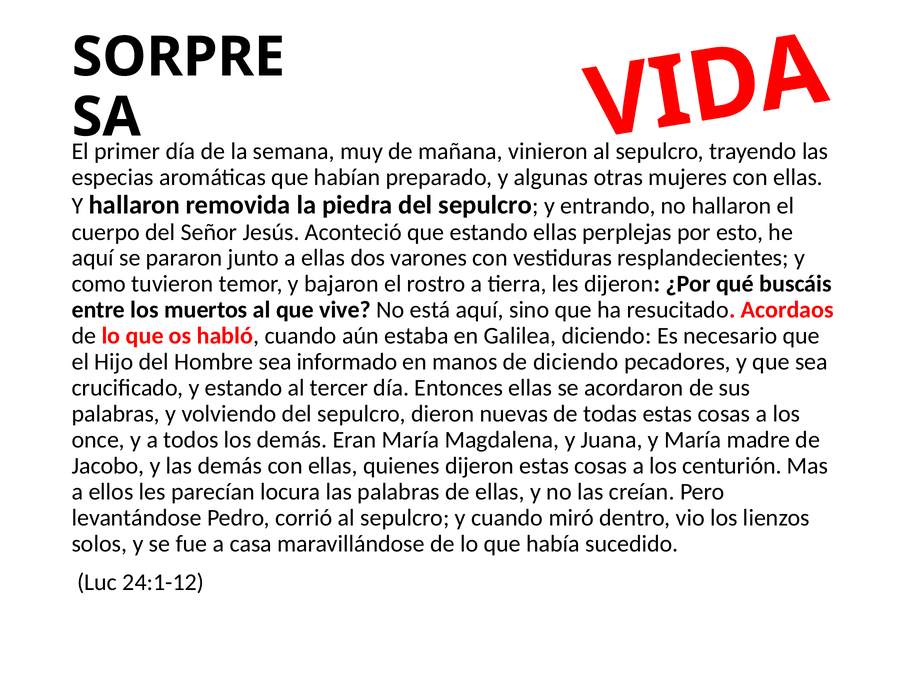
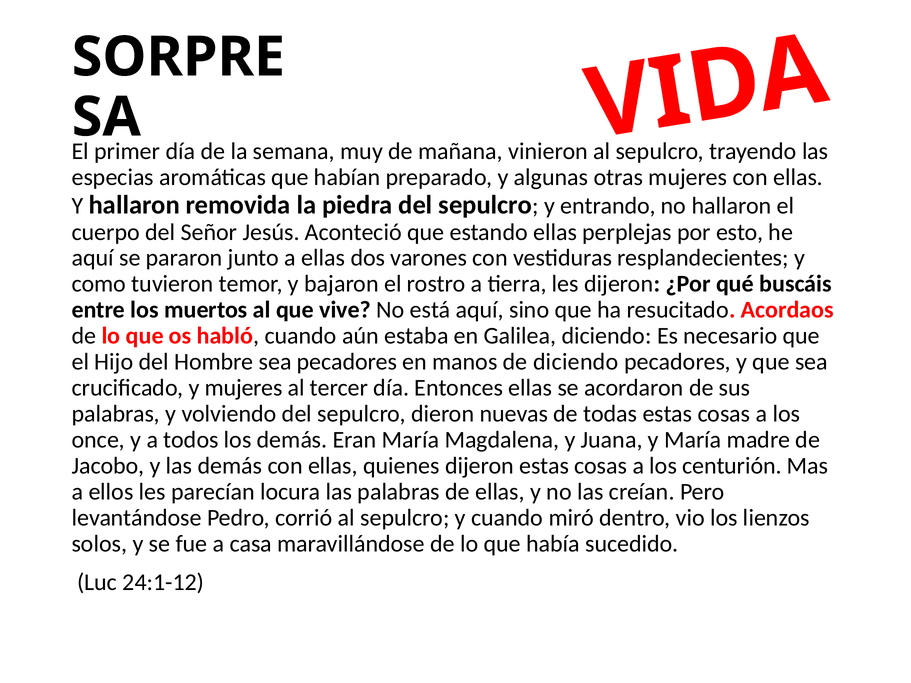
sea informado: informado -> pecadores (347, 362)
y estando: estando -> mujeres (244, 388)
